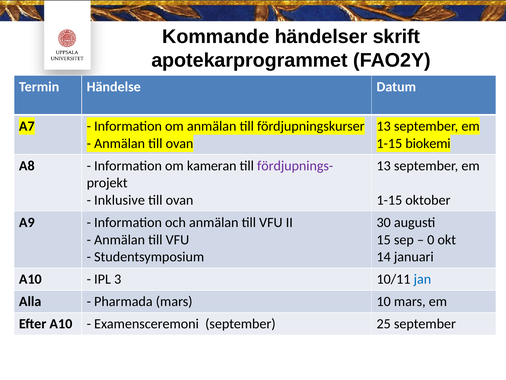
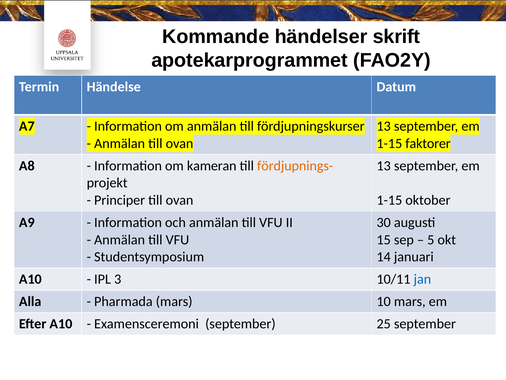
biokemi: biokemi -> faktorer (428, 143)
fördjupnings- colour: purple -> orange (295, 165)
Inklusive: Inklusive -> Principer (120, 200)
0: 0 -> 5 (431, 239)
